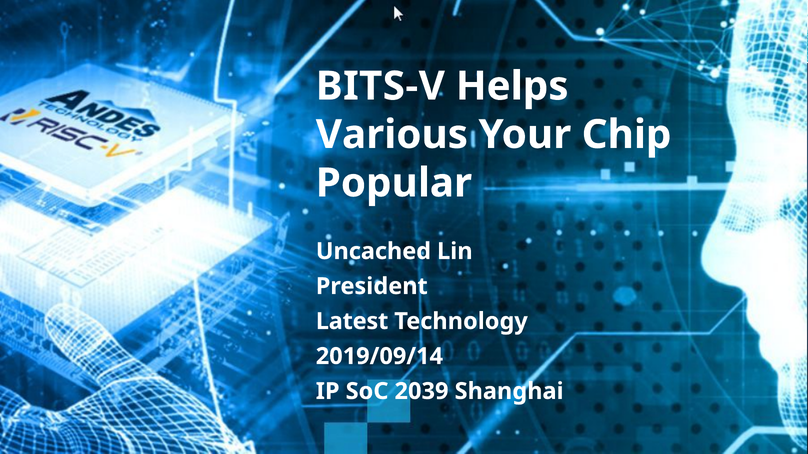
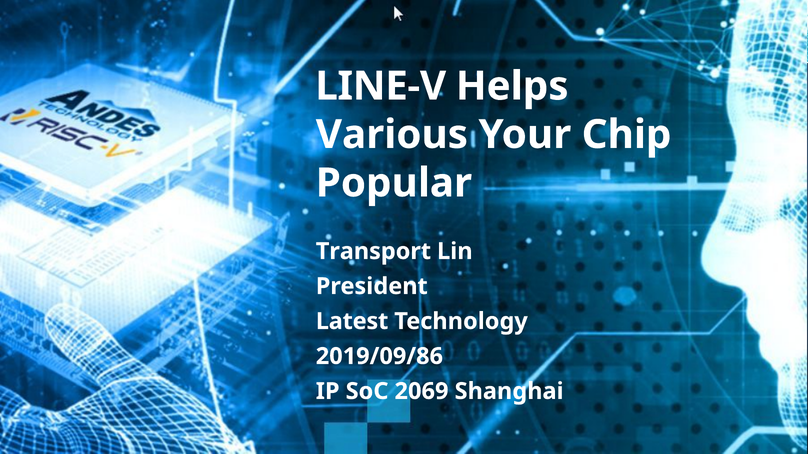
BITS-V: BITS-V -> LINE-V (381, 86)
Uncached: Uncached -> Transport (373, 252)
2019/09/14: 2019/09/14 -> 2019/09/86 (379, 357)
2039: 2039 -> 2069 (422, 392)
